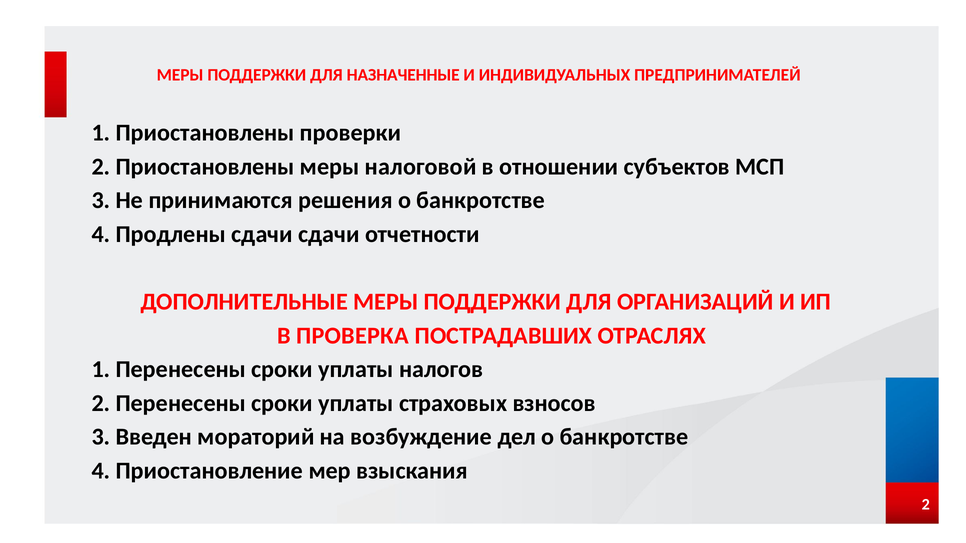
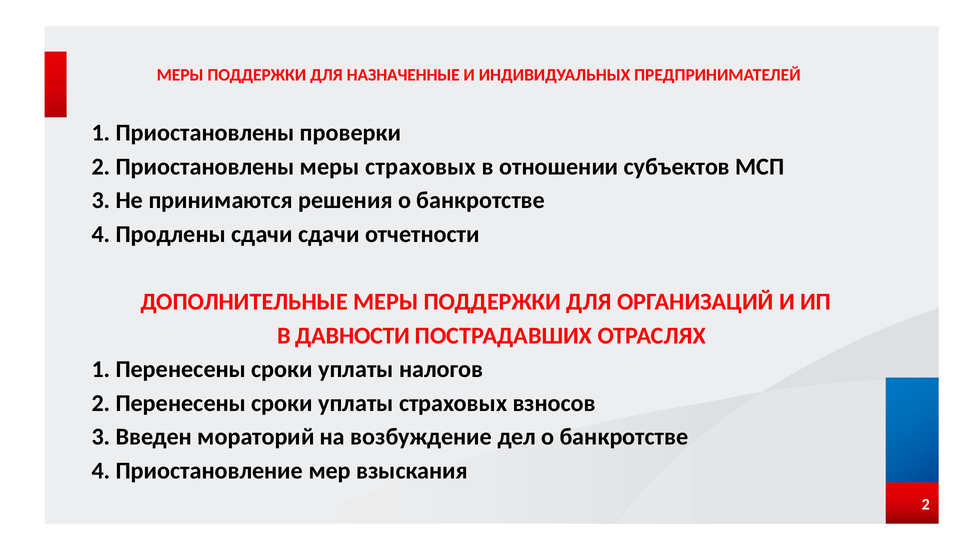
меры налоговой: налоговой -> страховых (421, 167)
ПРОВЕРКА: ПРОВЕРКА -> ДАВНОСТИ (353, 336)
